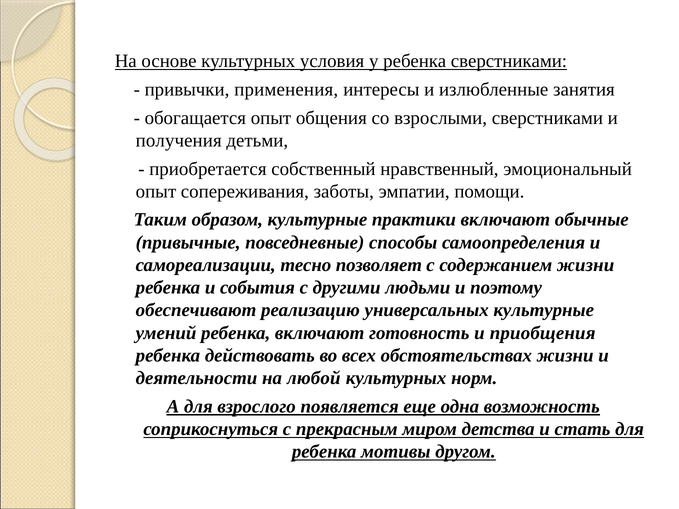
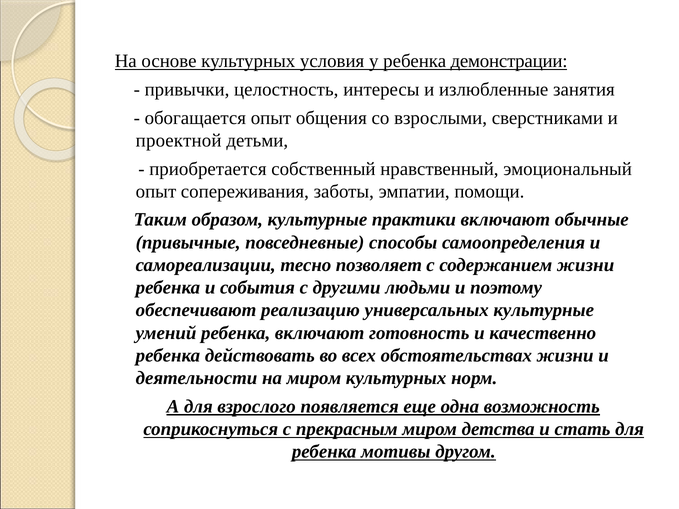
ребенка сверстниками: сверстниками -> демонстрации (509, 61)
применения: применения -> целостность (286, 90)
получения: получения -> проектной (179, 141)
приобщения: приобщения -> качественно (543, 333)
на любой: любой -> миром (314, 378)
